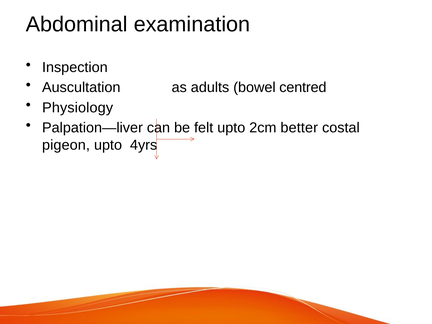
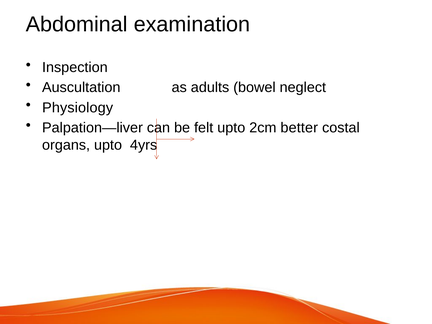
centred: centred -> neglect (303, 87)
pigeon: pigeon -> organs (66, 145)
